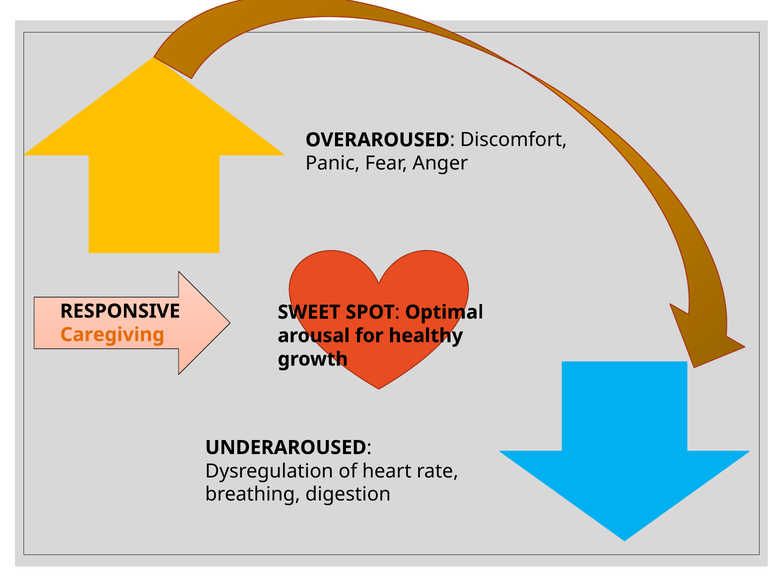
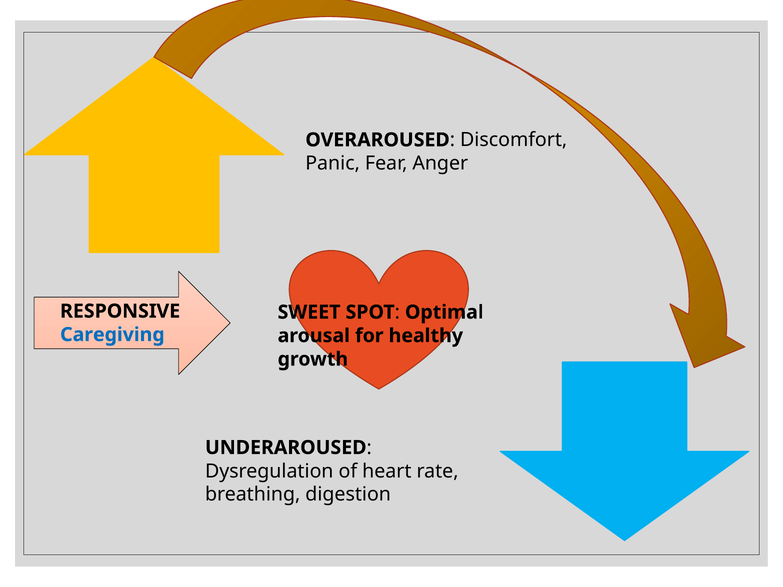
Caregiving colour: orange -> blue (112, 335)
